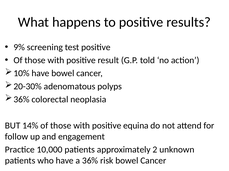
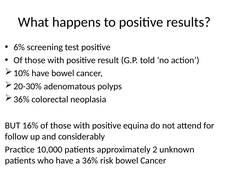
9%: 9% -> 6% (19, 47)
14%: 14% -> 16% (30, 126)
engagement: engagement -> considerably (82, 137)
